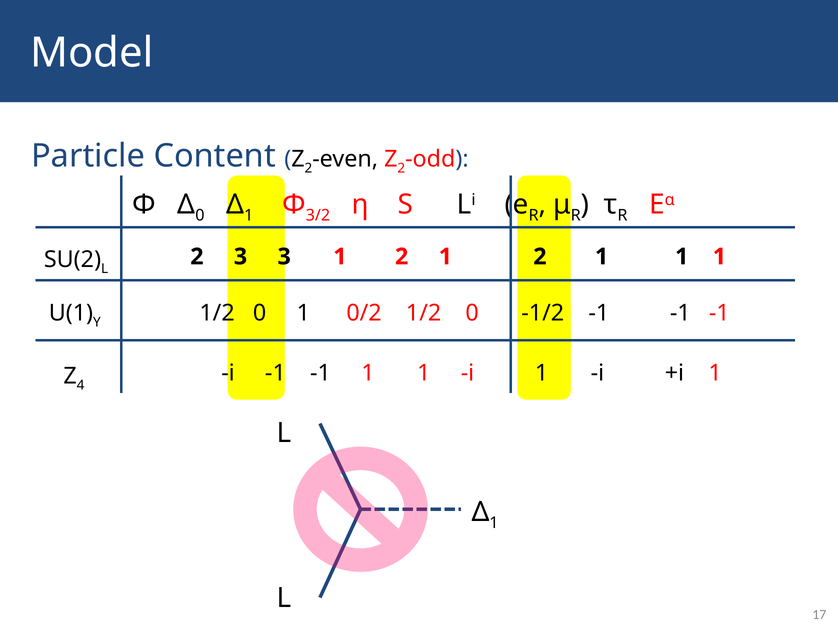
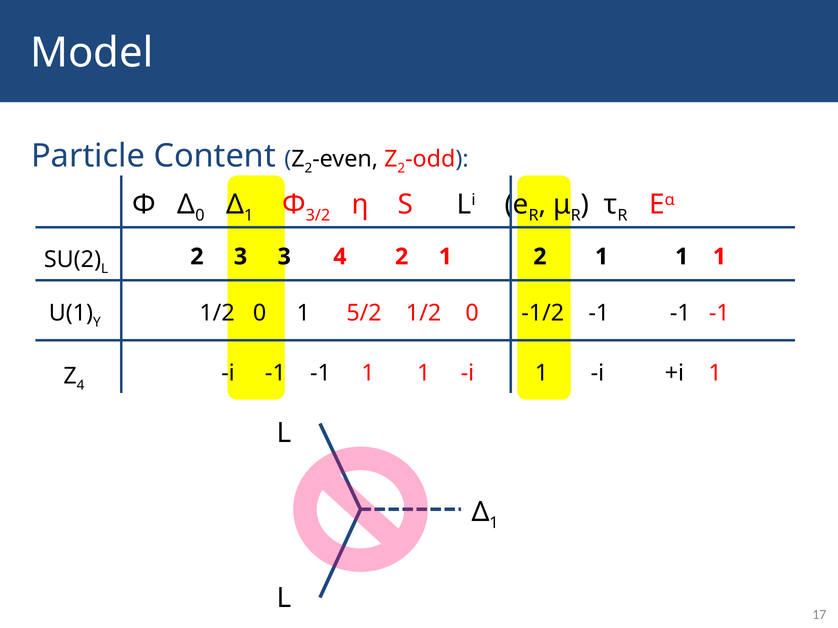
3 1: 1 -> 4 (340, 257)
0/2: 0/2 -> 5/2 (364, 313)
